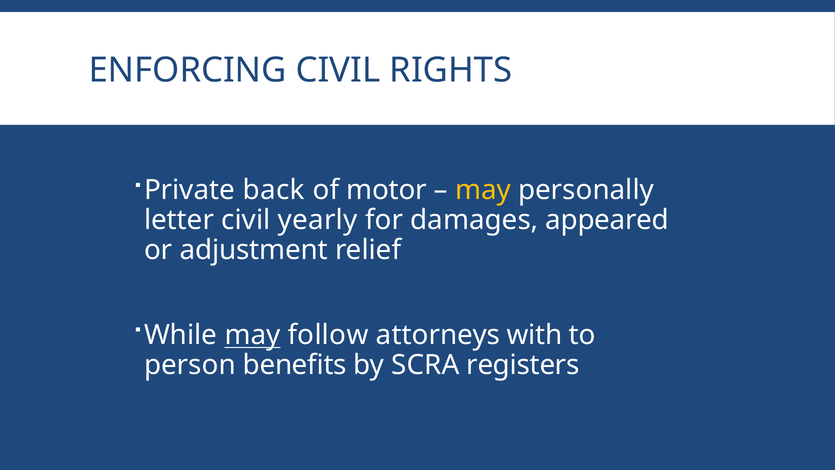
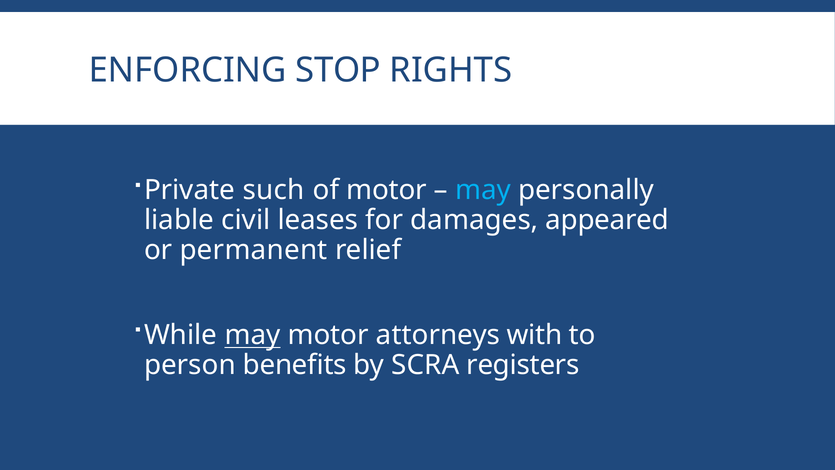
ENFORCING CIVIL: CIVIL -> STOP (338, 70)
back: back -> such (274, 190)
may colour: yellow -> light blue (483, 190)
letter: letter -> liable (179, 220)
yearly: yearly -> leases (318, 220)
adjustment: adjustment -> permanent (254, 250)
may follow: follow -> motor (328, 335)
